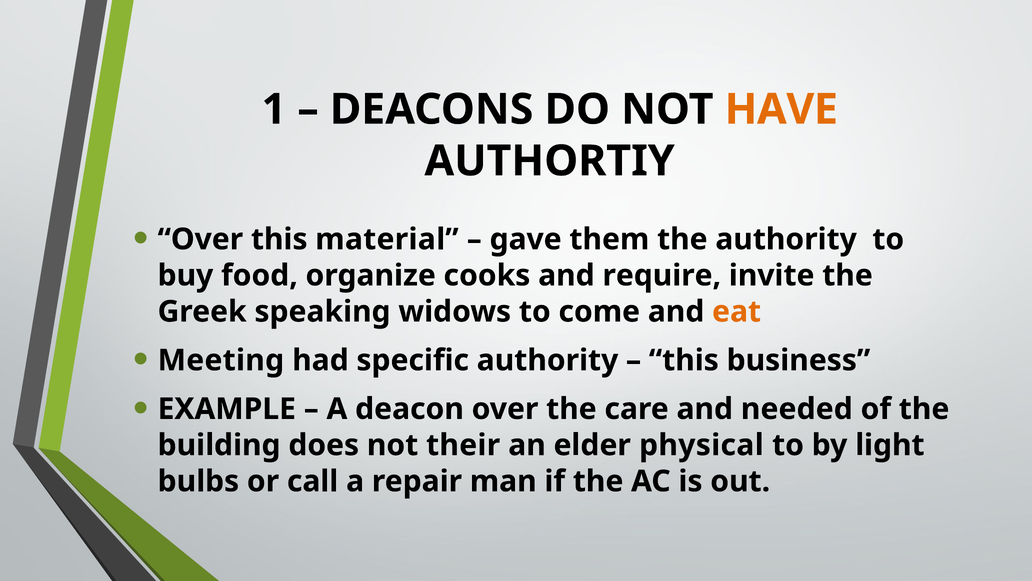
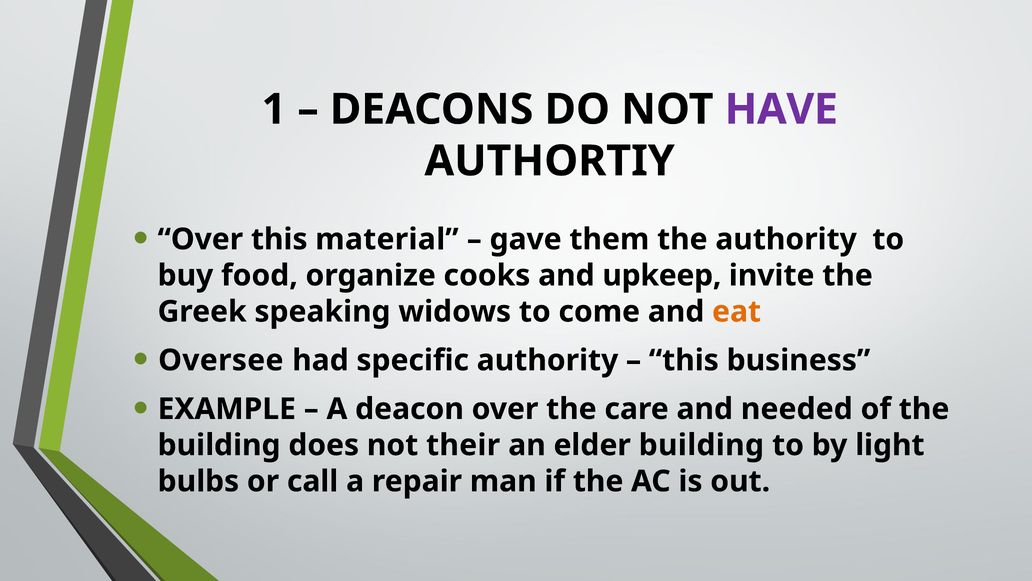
HAVE colour: orange -> purple (781, 109)
require: require -> upkeep (662, 275)
Meeting: Meeting -> Oversee (221, 360)
elder physical: physical -> building (701, 445)
